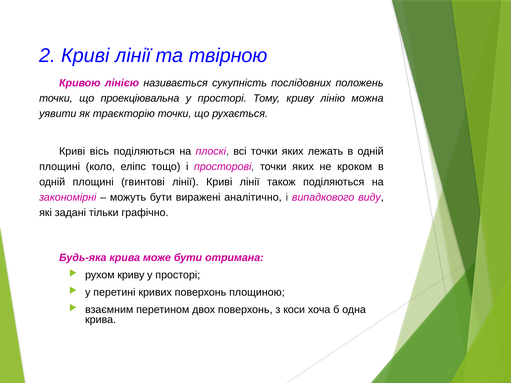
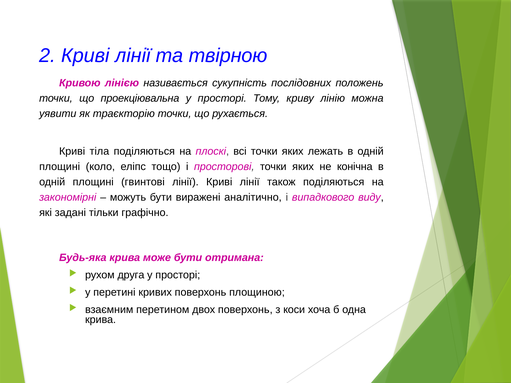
вісь: вісь -> тіла (99, 151)
кроком: кроком -> конічна (355, 167)
рухом криву: криву -> друга (131, 275)
